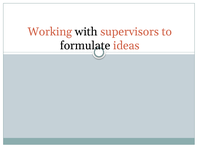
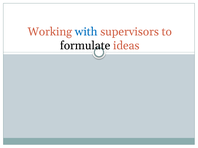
with colour: black -> blue (86, 32)
